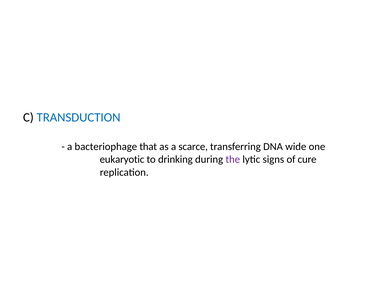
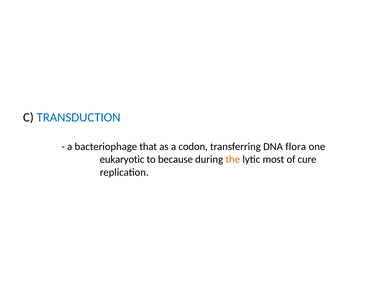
scarce: scarce -> codon (193, 147)
wide: wide -> flora (296, 147)
drinking: drinking -> because (175, 159)
the colour: purple -> orange (233, 159)
signs: signs -> most (273, 159)
